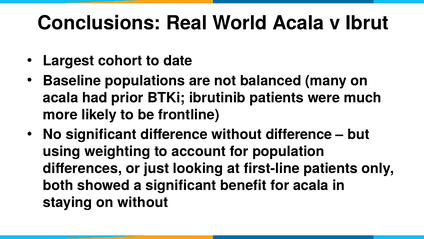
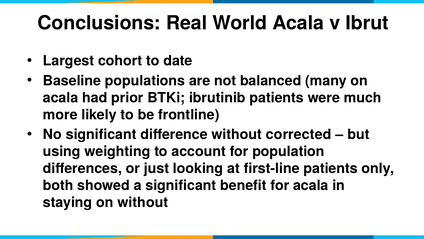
without difference: difference -> corrected (299, 134)
